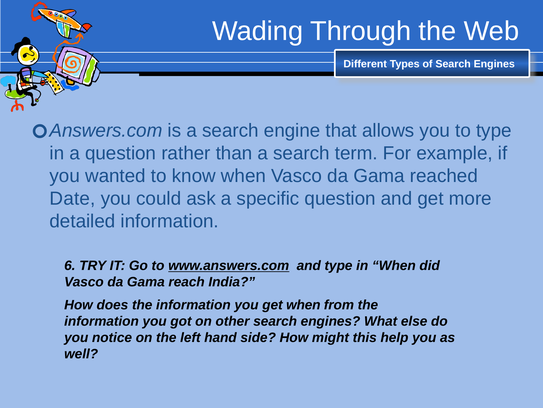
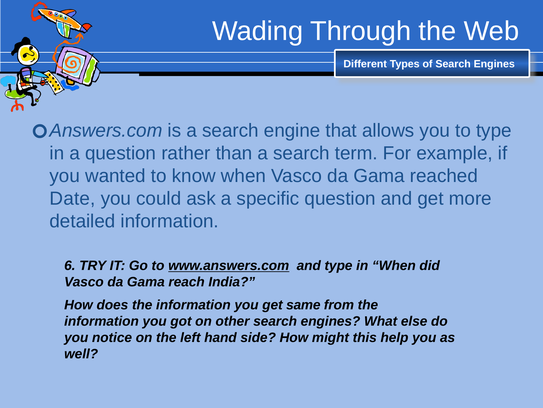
get when: when -> same (303, 305)
